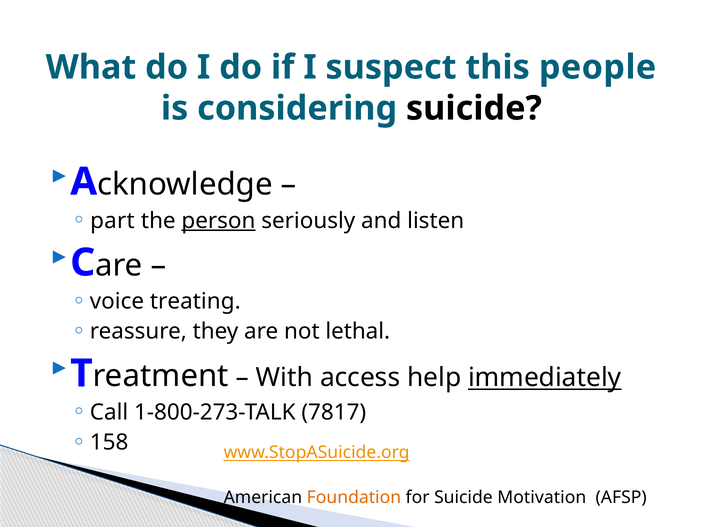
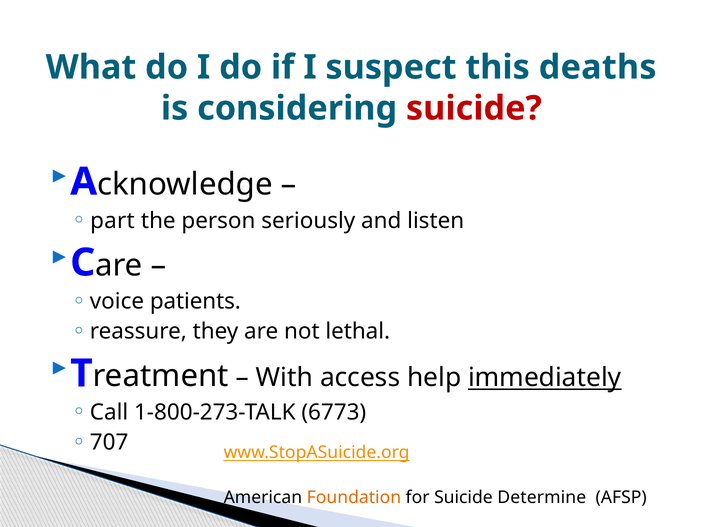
people: people -> deaths (598, 67)
suicide colour: black -> red (474, 108)
person underline: present -> none (218, 221)
treating: treating -> patients (195, 302)
7817: 7817 -> 6773 (334, 413)
158: 158 -> 707 (109, 443)
Motivation: Motivation -> Determine (542, 498)
